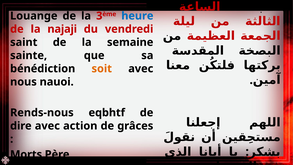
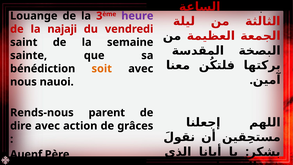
heure colour: blue -> purple (137, 16)
eqbhtf: eqbhtf -> parent (107, 113)
Morts: Morts -> Auenf (26, 154)
